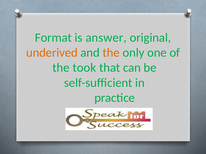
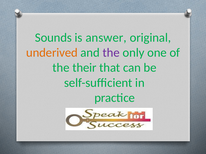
Format: Format -> Sounds (53, 38)
the colour: orange -> purple (111, 53)
took: took -> their (84, 68)
